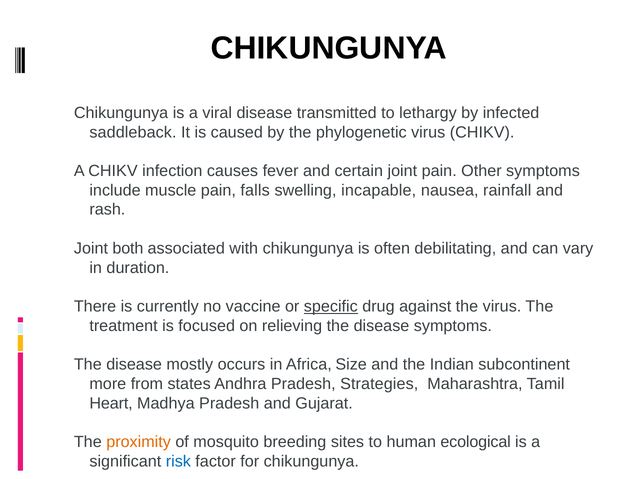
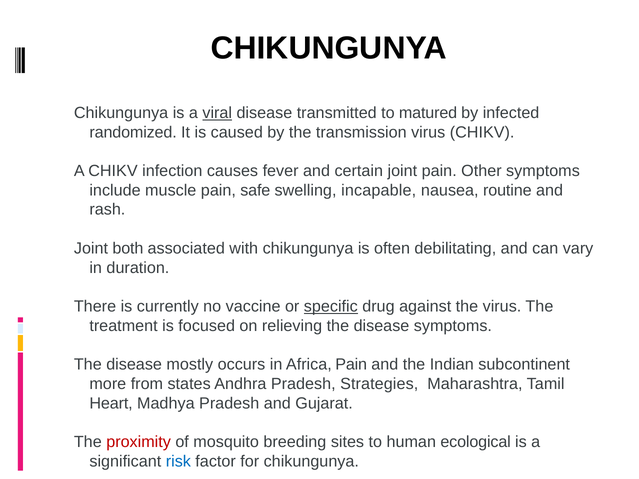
viral underline: none -> present (217, 113)
lethargy: lethargy -> matured (428, 113)
saddleback: saddleback -> randomized (133, 132)
phylogenetic: phylogenetic -> transmission (361, 132)
falls: falls -> safe (255, 190)
rainfall: rainfall -> routine (507, 190)
Africa Size: Size -> Pain (351, 365)
proximity colour: orange -> red (139, 442)
